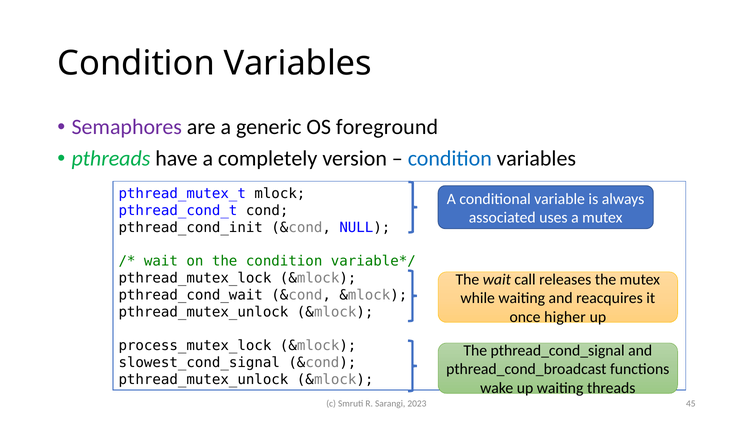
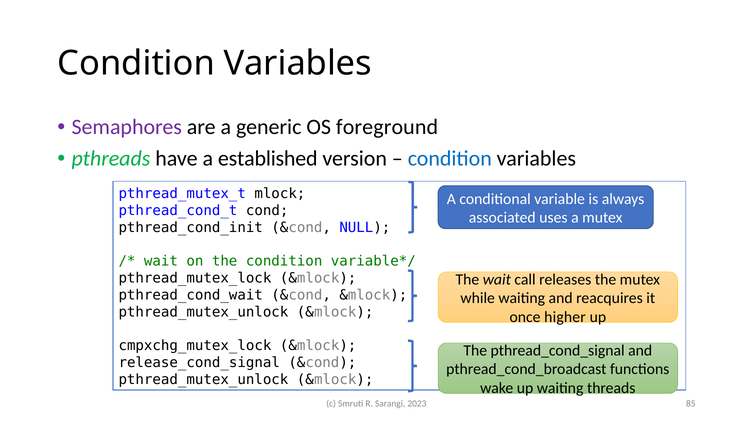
completely: completely -> established (268, 159)
process_mutex_lock: process_mutex_lock -> cmpxchg_mutex_lock (195, 346)
slowest_cond_signal: slowest_cond_signal -> release_cond_signal (199, 363)
45: 45 -> 85 (691, 404)
